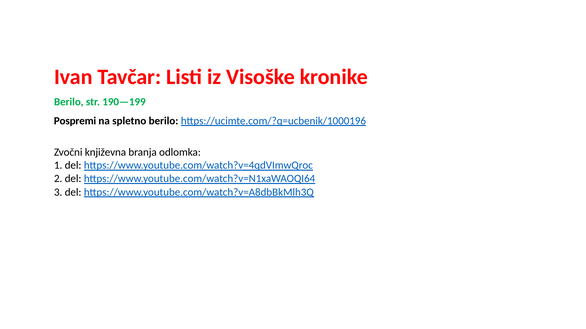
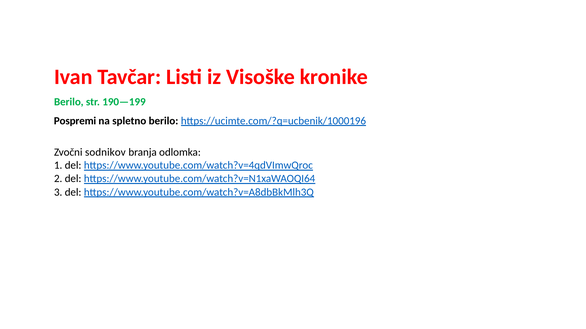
književna: književna -> sodnikov (105, 152)
